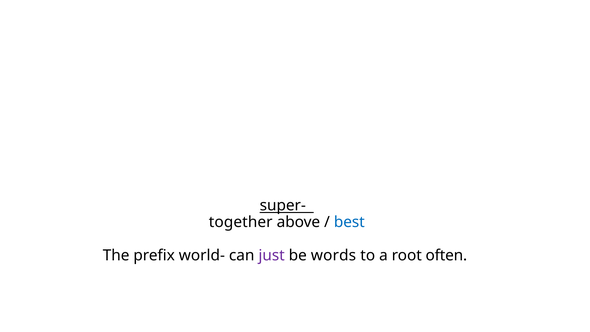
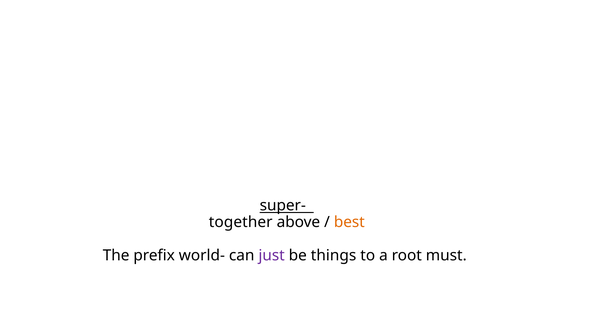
best colour: blue -> orange (349, 222)
words: words -> things (334, 255)
often: often -> must (446, 255)
